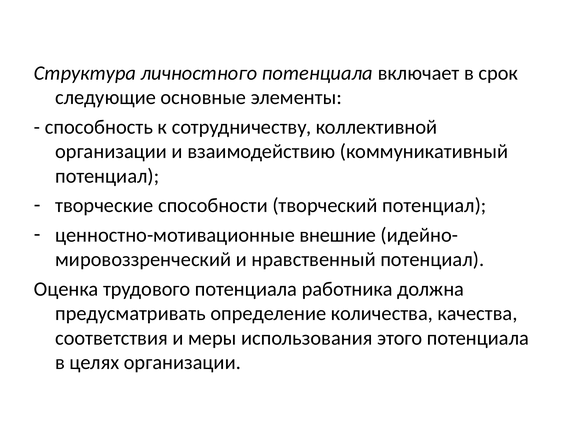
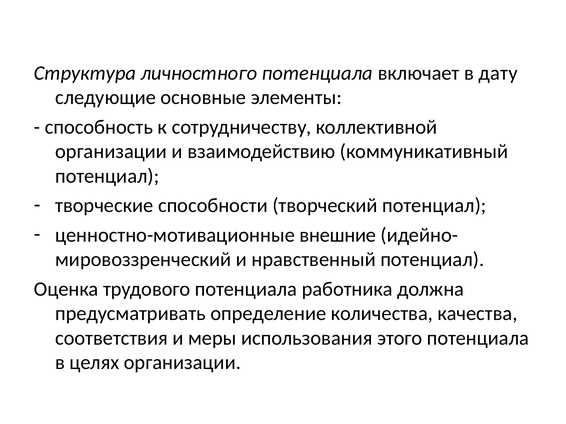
срок: срок -> дату (498, 73)
